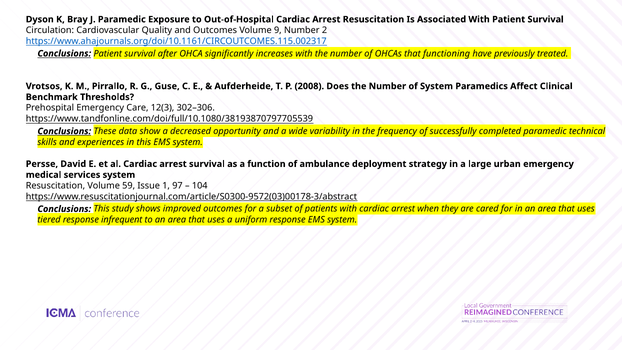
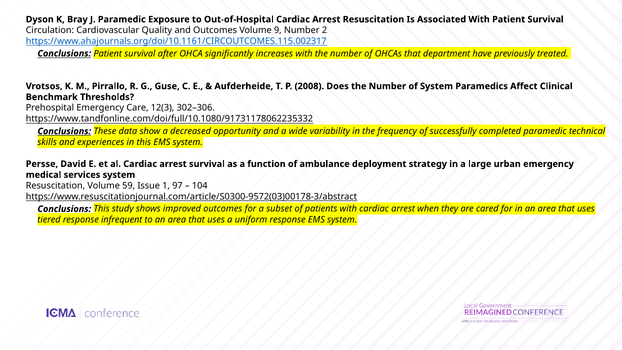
functioning: functioning -> department (447, 53)
https://www.tandfonline.com/doi/full/10.1080/38193870797705539: https://www.tandfonline.com/doi/full/10.1080/38193870797705539 -> https://www.tandfonline.com/doi/full/10.1080/91731178062235332 (169, 119)
